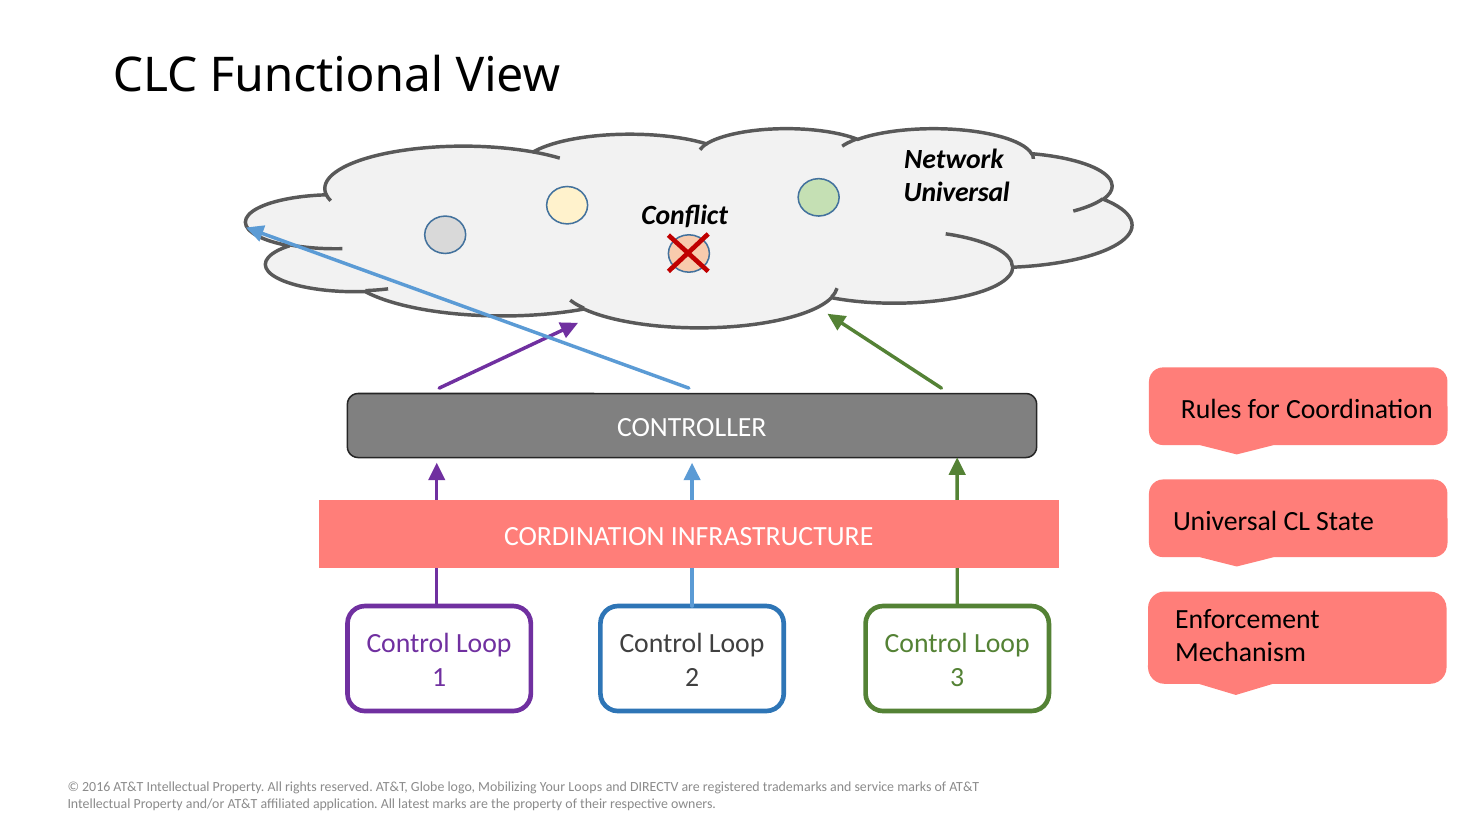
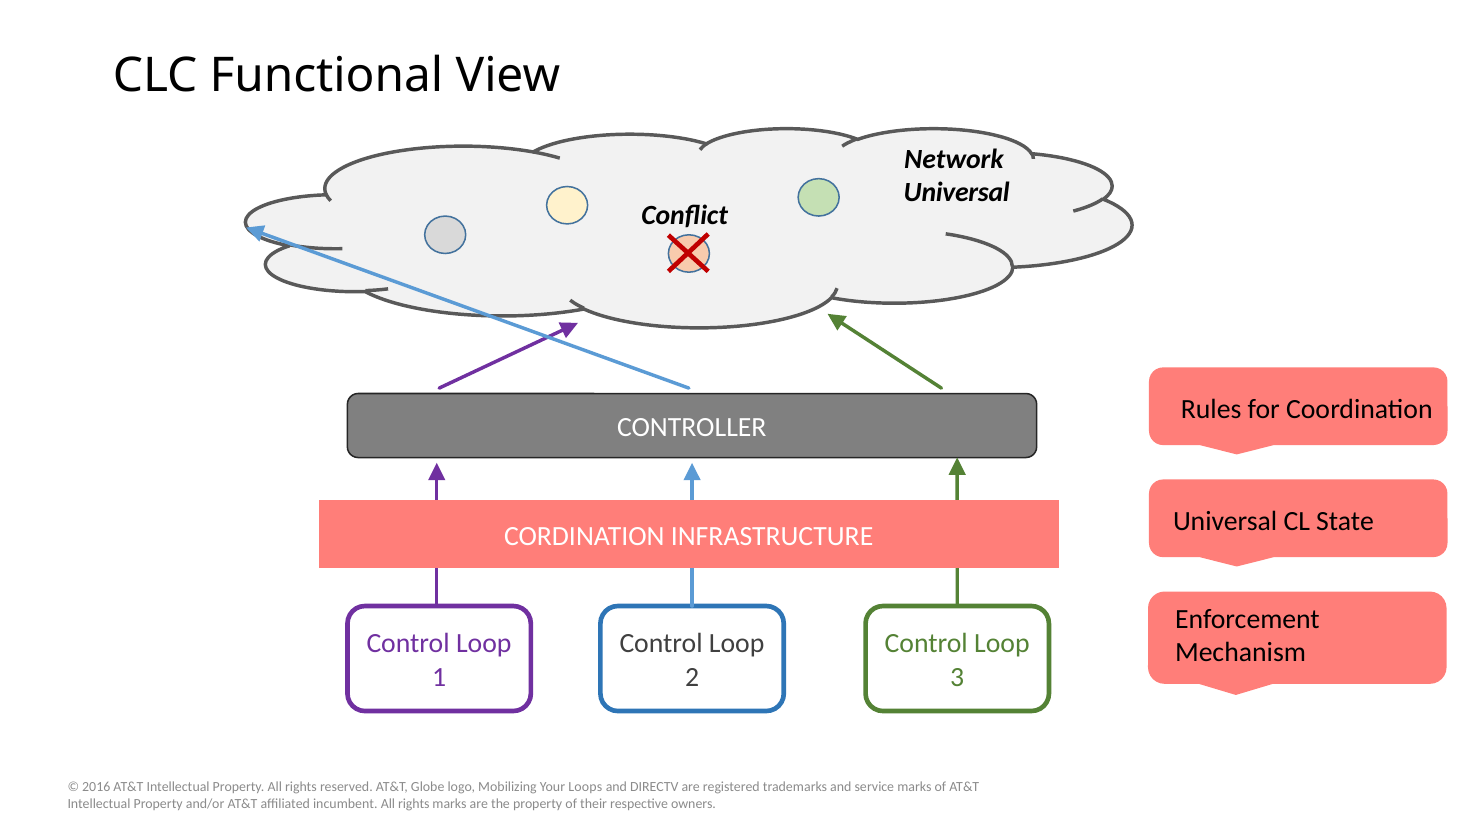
application: application -> incumbent (345, 803)
latest: latest -> rights (414, 803)
